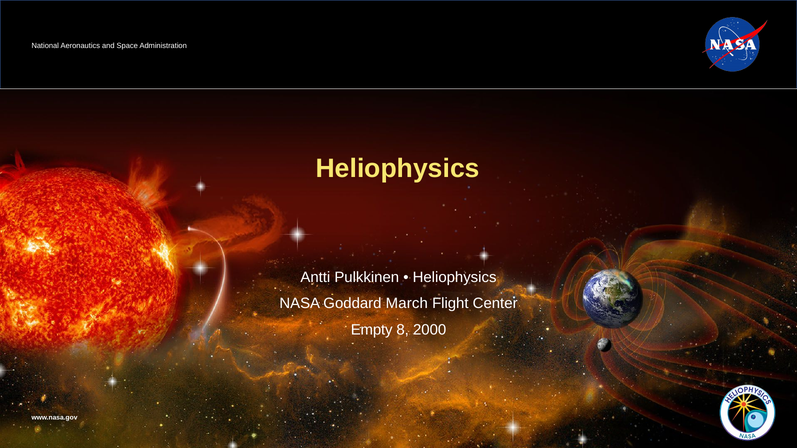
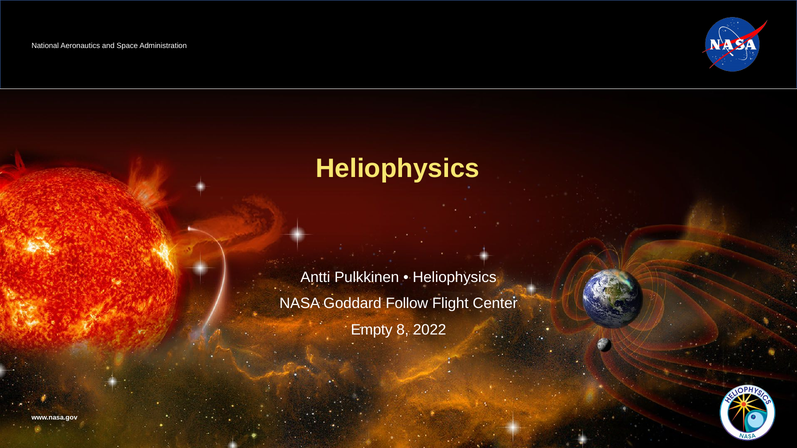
March: March -> Follow (407, 304)
2000: 2000 -> 2022 (430, 330)
